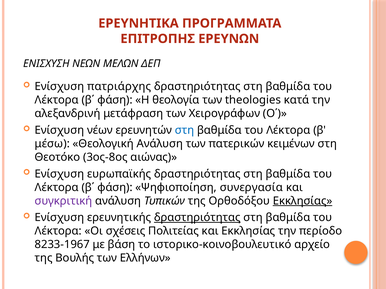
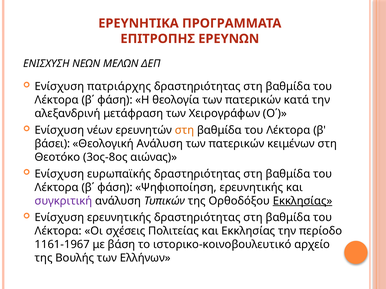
θεολογία των theologies: theologies -> πατερικών (253, 100)
στη colour: blue -> orange (185, 130)
μέσω: μέσω -> βάσει (52, 144)
Ψηφιοποίηση συνεργασία: συνεργασία -> ερευνητικής (251, 188)
δραστηριότητας underline: present -> none (197, 218)
8233-1967: 8233-1967 -> 1161-1967 (62, 245)
